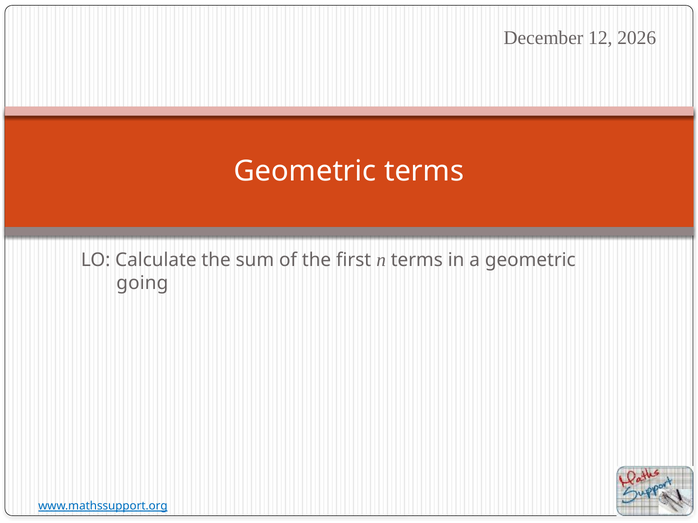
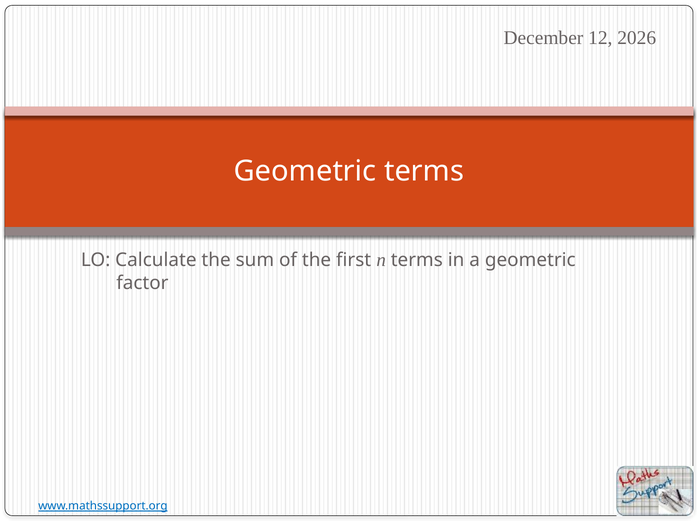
going: going -> factor (142, 283)
